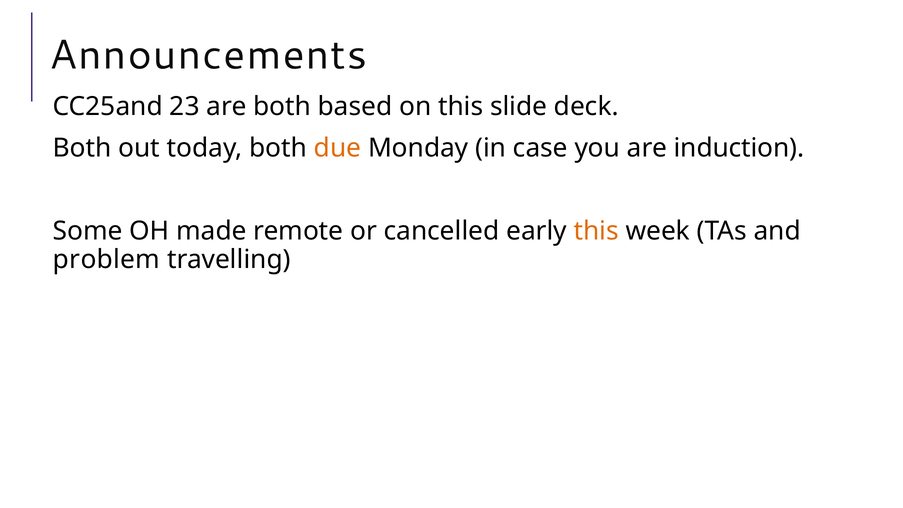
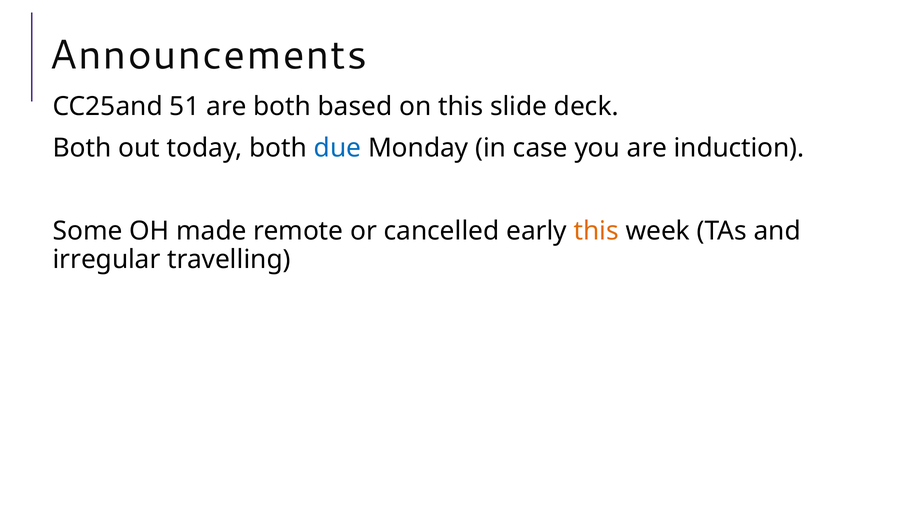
23: 23 -> 51 (185, 106)
due colour: orange -> blue (338, 148)
problem: problem -> irregular (107, 259)
